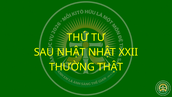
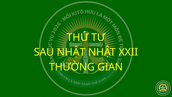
THẬT: THẬT -> GIAN (110, 67)
